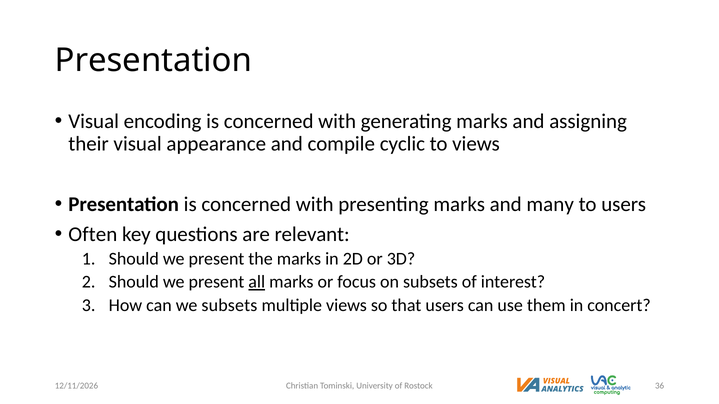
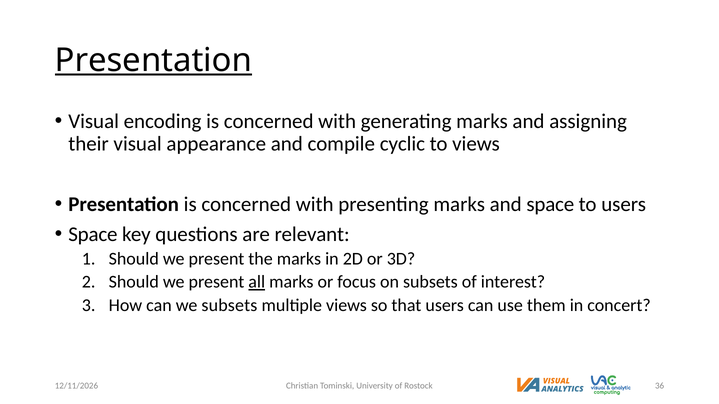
Presentation underline: none -> present (153, 60)
and many: many -> space (550, 204)
Often: Often -> Space (93, 234)
